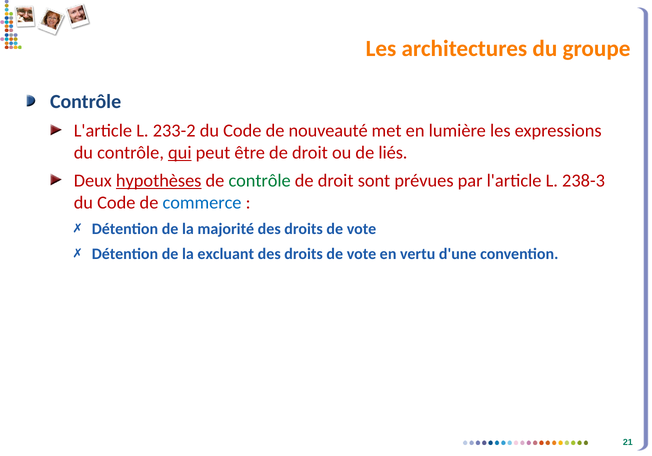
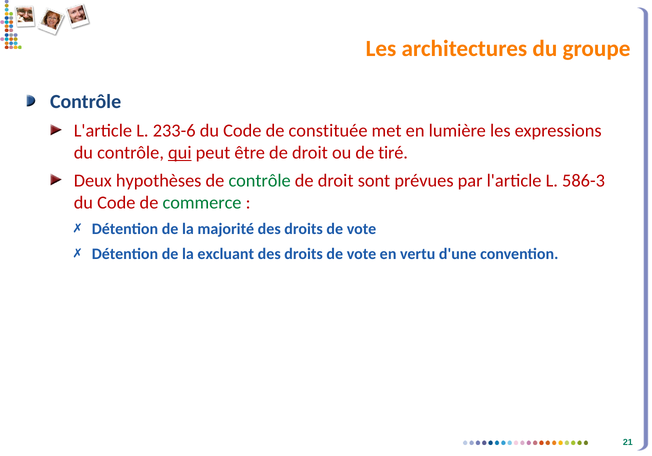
233-2: 233-2 -> 233-6 (174, 131)
nouveauté: nouveauté -> constituée (328, 131)
liés: liés -> tiré (393, 153)
hypothèses underline: present -> none (159, 181)
238-3: 238-3 -> 586-3 (584, 181)
commerce colour: blue -> green (202, 203)
